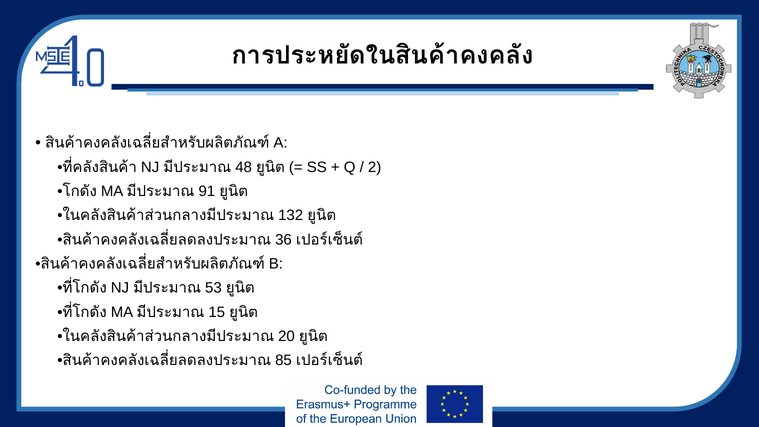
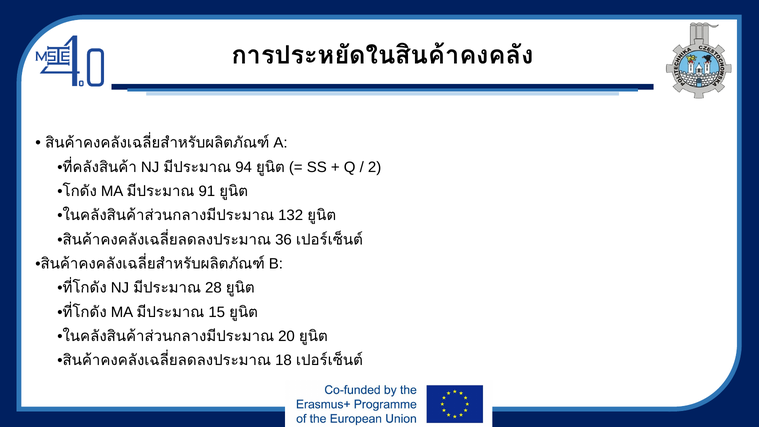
48: 48 -> 94 (244, 167)
53: 53 -> 28 (213, 288)
85: 85 -> 18 (284, 360)
